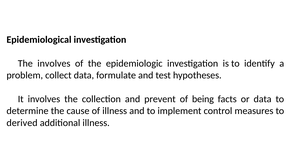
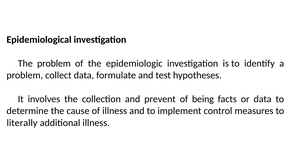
The involves: involves -> problem (54, 63)
derived: derived -> literally (22, 123)
